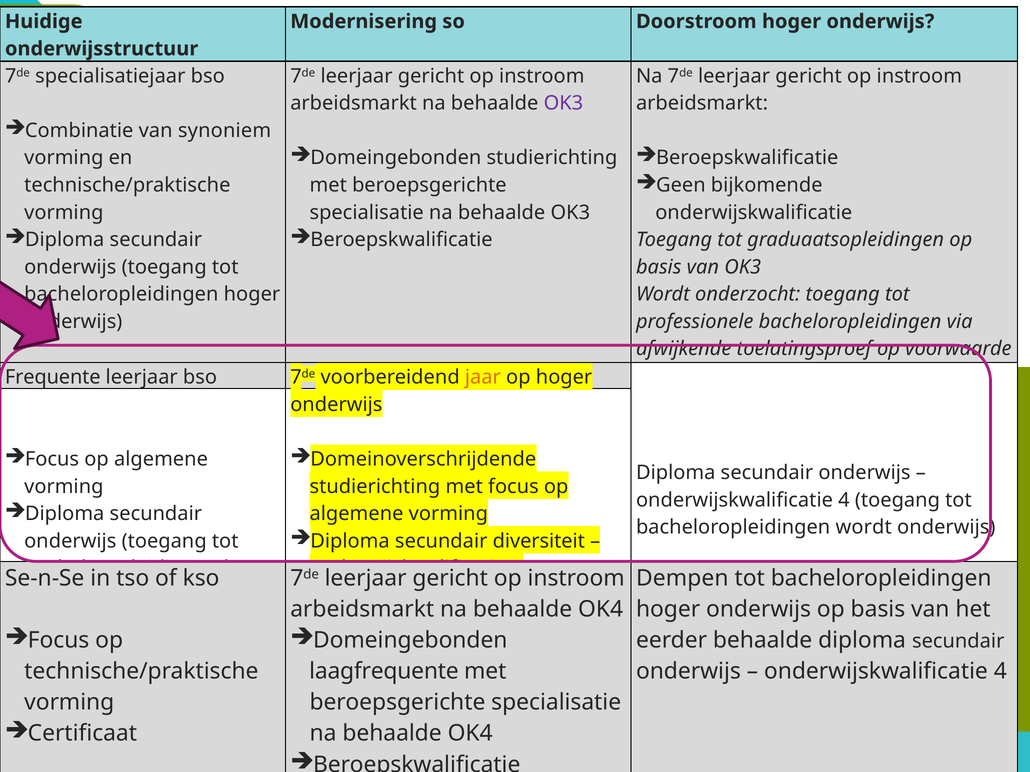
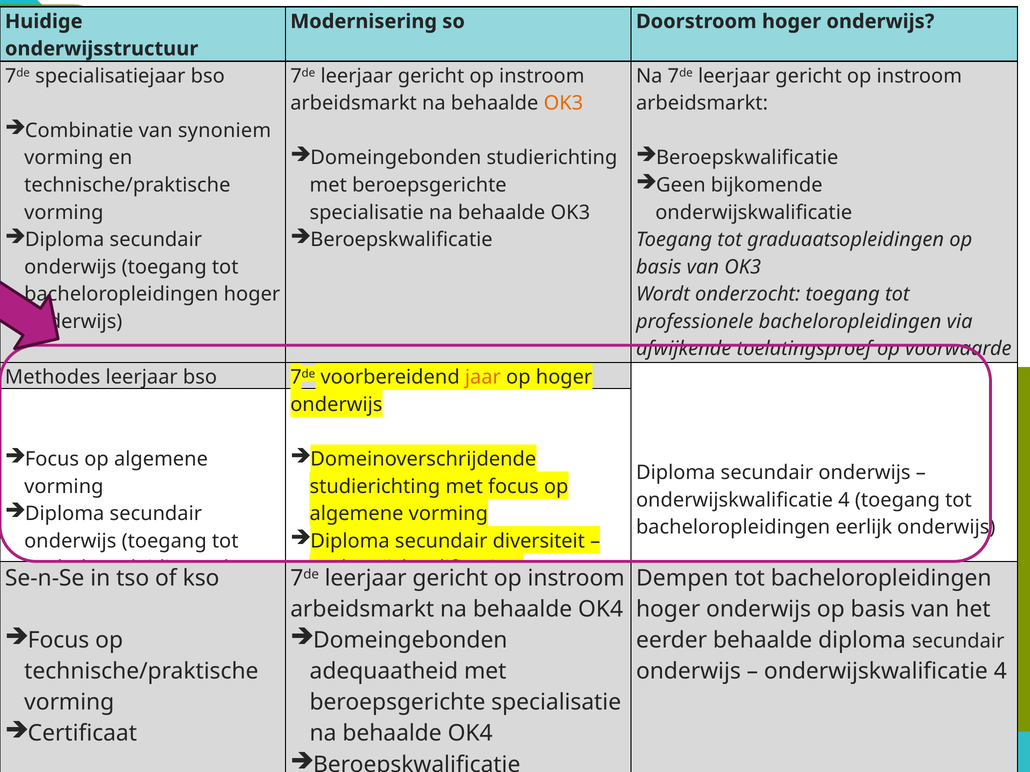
OK3 colour: purple -> orange (563, 103)
Frequente: Frequente -> Methodes (53, 378)
bacheloropleidingen wordt: wordt -> eerlijk (864, 528)
laagfrequente: laagfrequente -> adequaatheid (384, 672)
